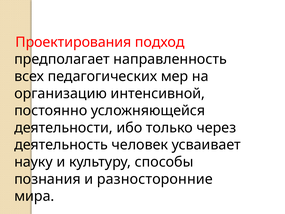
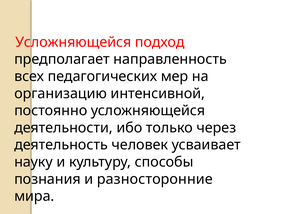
Проектирования: Проектирования -> Усложняющейся (73, 42)
